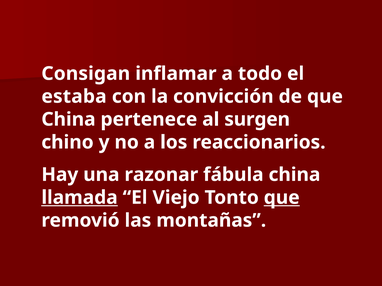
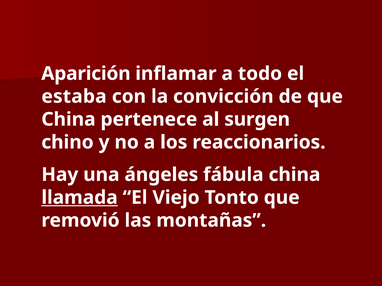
Consigan: Consigan -> Aparición (86, 74)
razonar: razonar -> ángeles (161, 175)
que underline: present -> none (282, 198)
